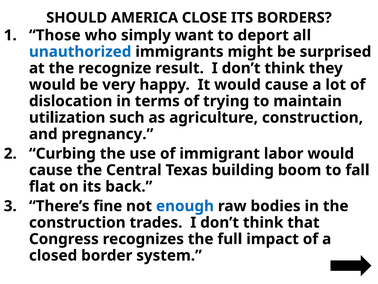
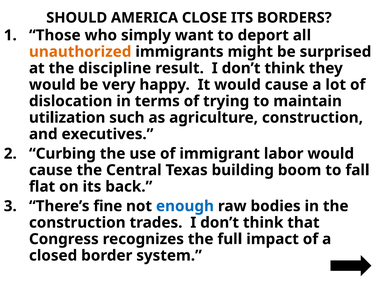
unauthorized colour: blue -> orange (80, 52)
recognize: recognize -> discipline (115, 68)
pregnancy: pregnancy -> executives (107, 134)
